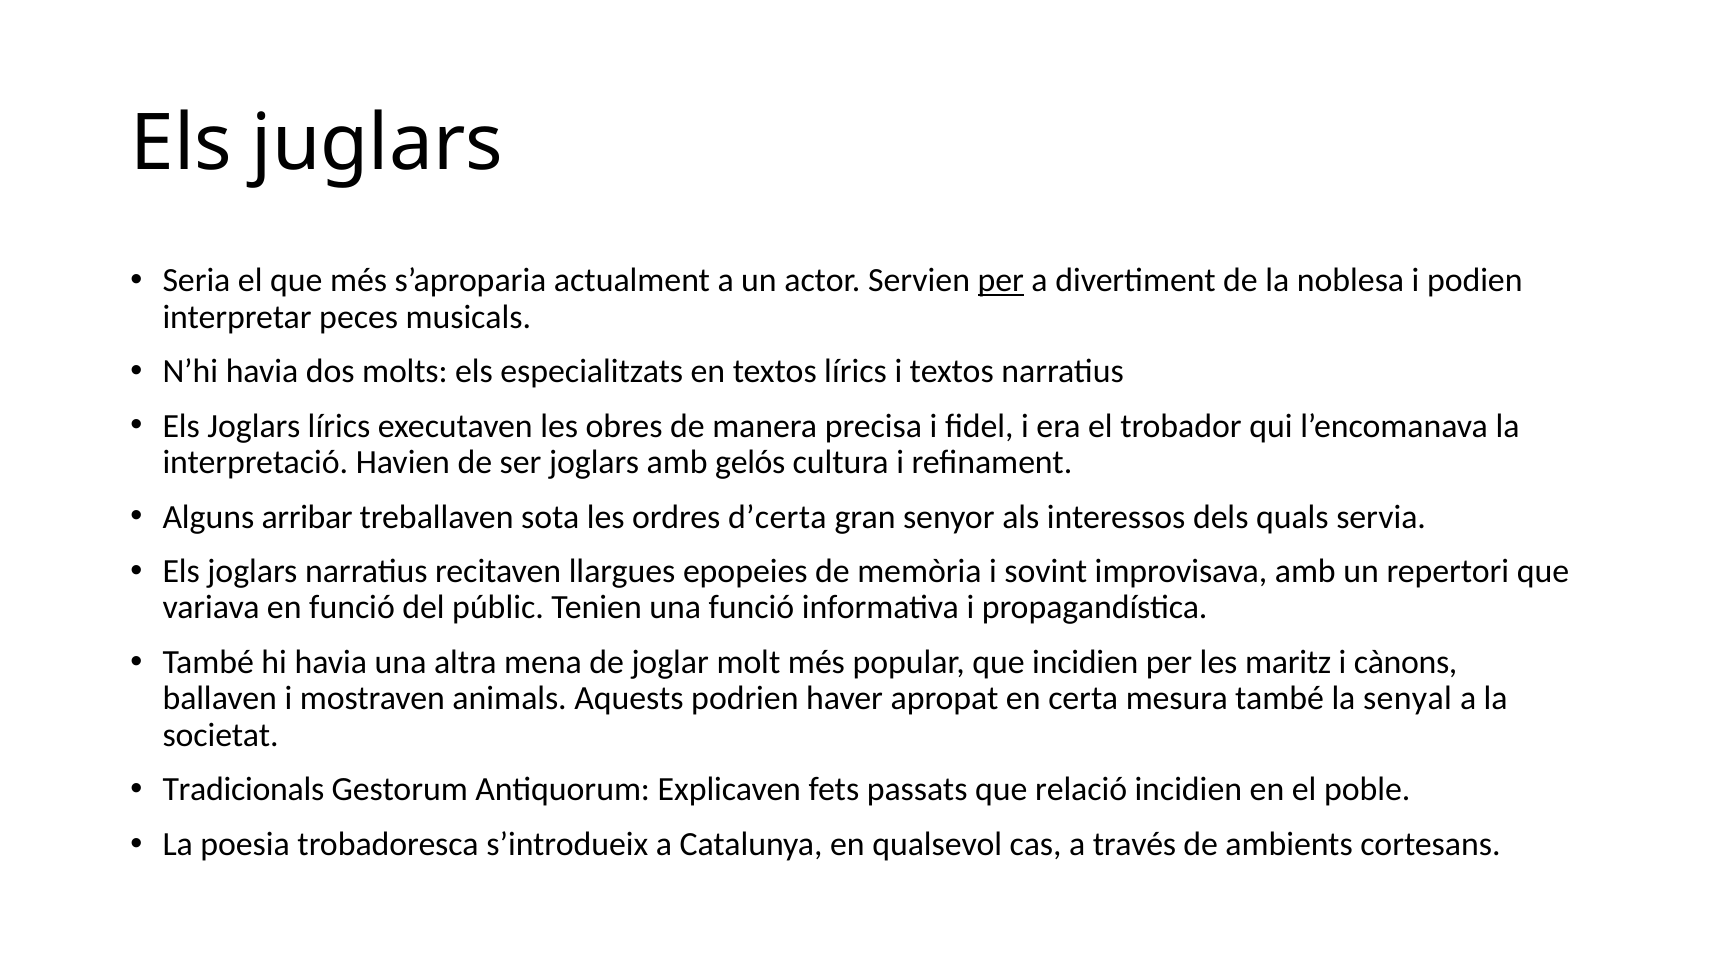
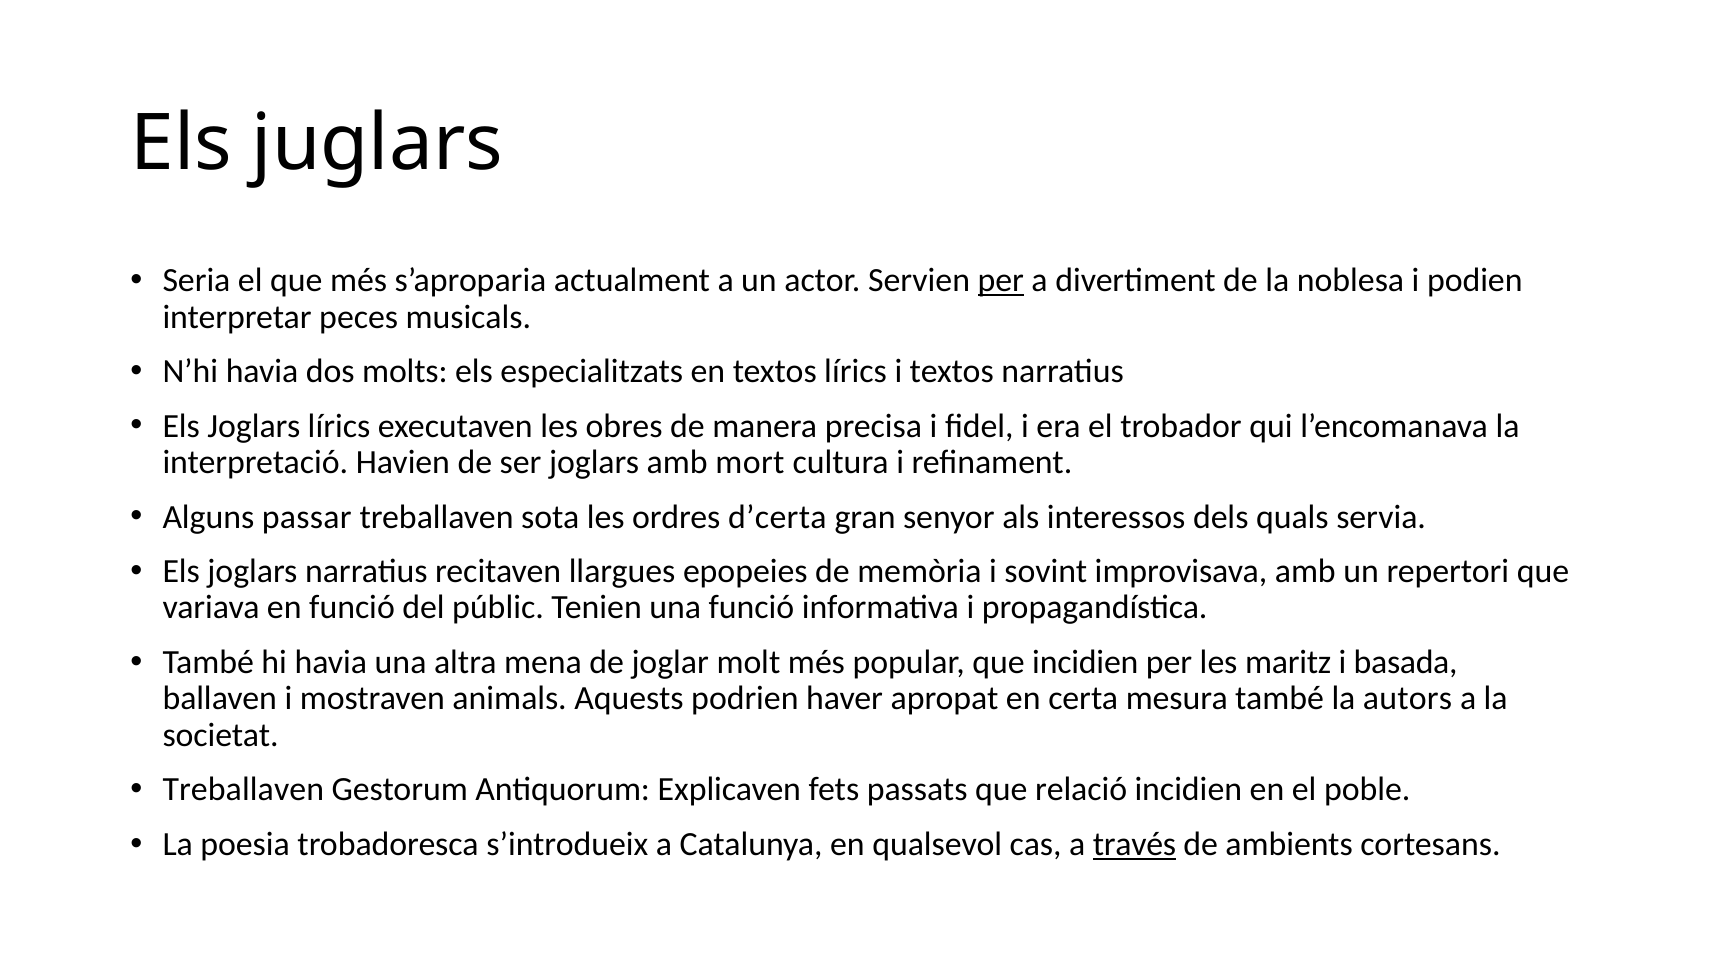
gelós: gelós -> mort (750, 463)
arribar: arribar -> passar (307, 517)
cànons: cànons -> basada (1406, 662)
senyal: senyal -> autors (1408, 699)
Tradicionals: Tradicionals -> Treballaven (243, 790)
través underline: none -> present (1134, 844)
